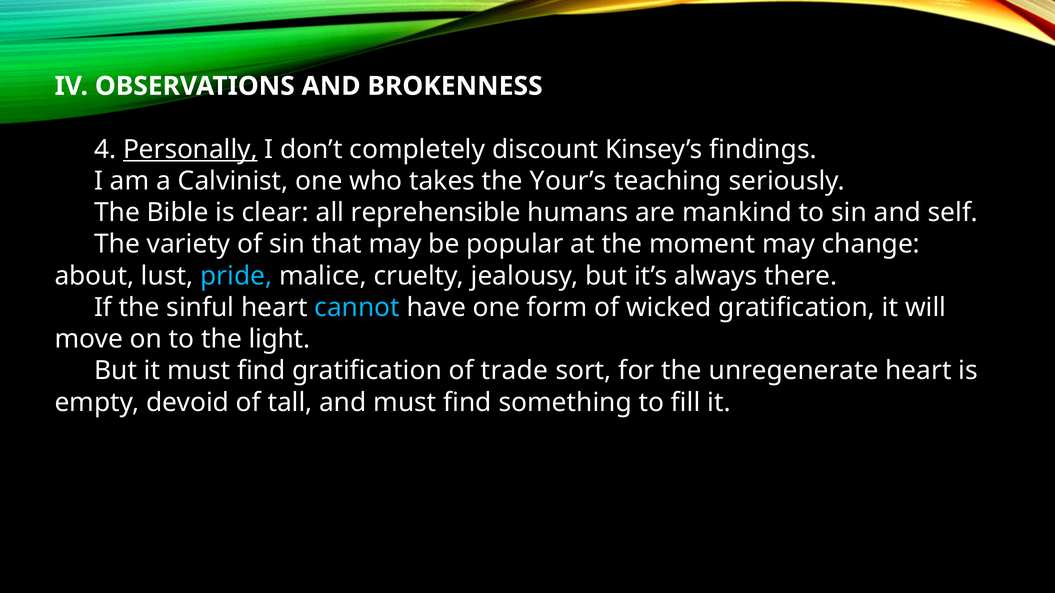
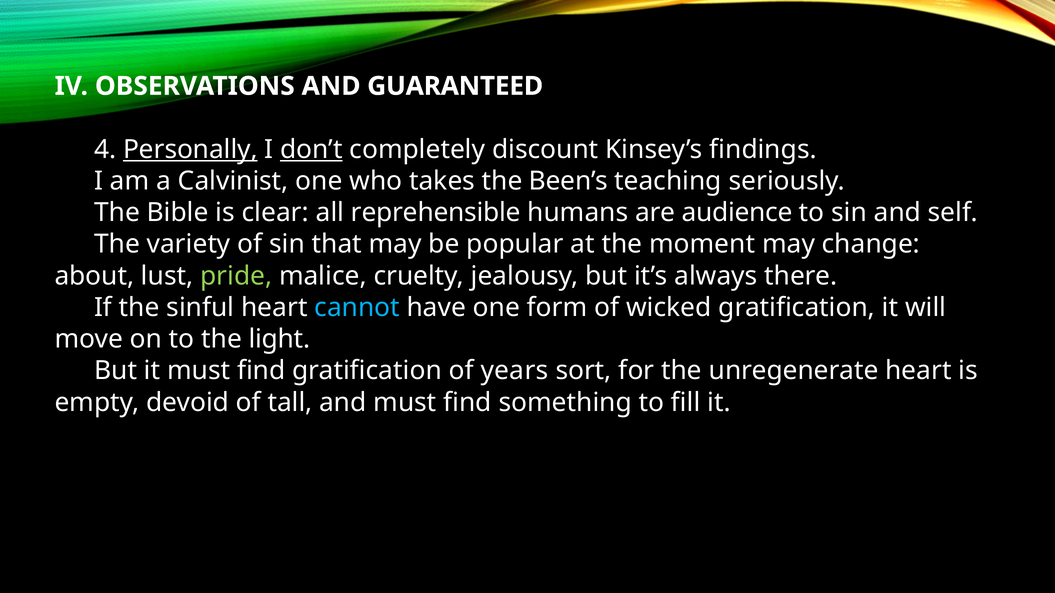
BROKENNESS: BROKENNESS -> GUARANTEED (455, 86)
don’t underline: none -> present (311, 149)
Your’s: Your’s -> Been’s (569, 181)
mankind: mankind -> audience (737, 213)
pride colour: light blue -> light green (236, 276)
trade: trade -> years (514, 371)
